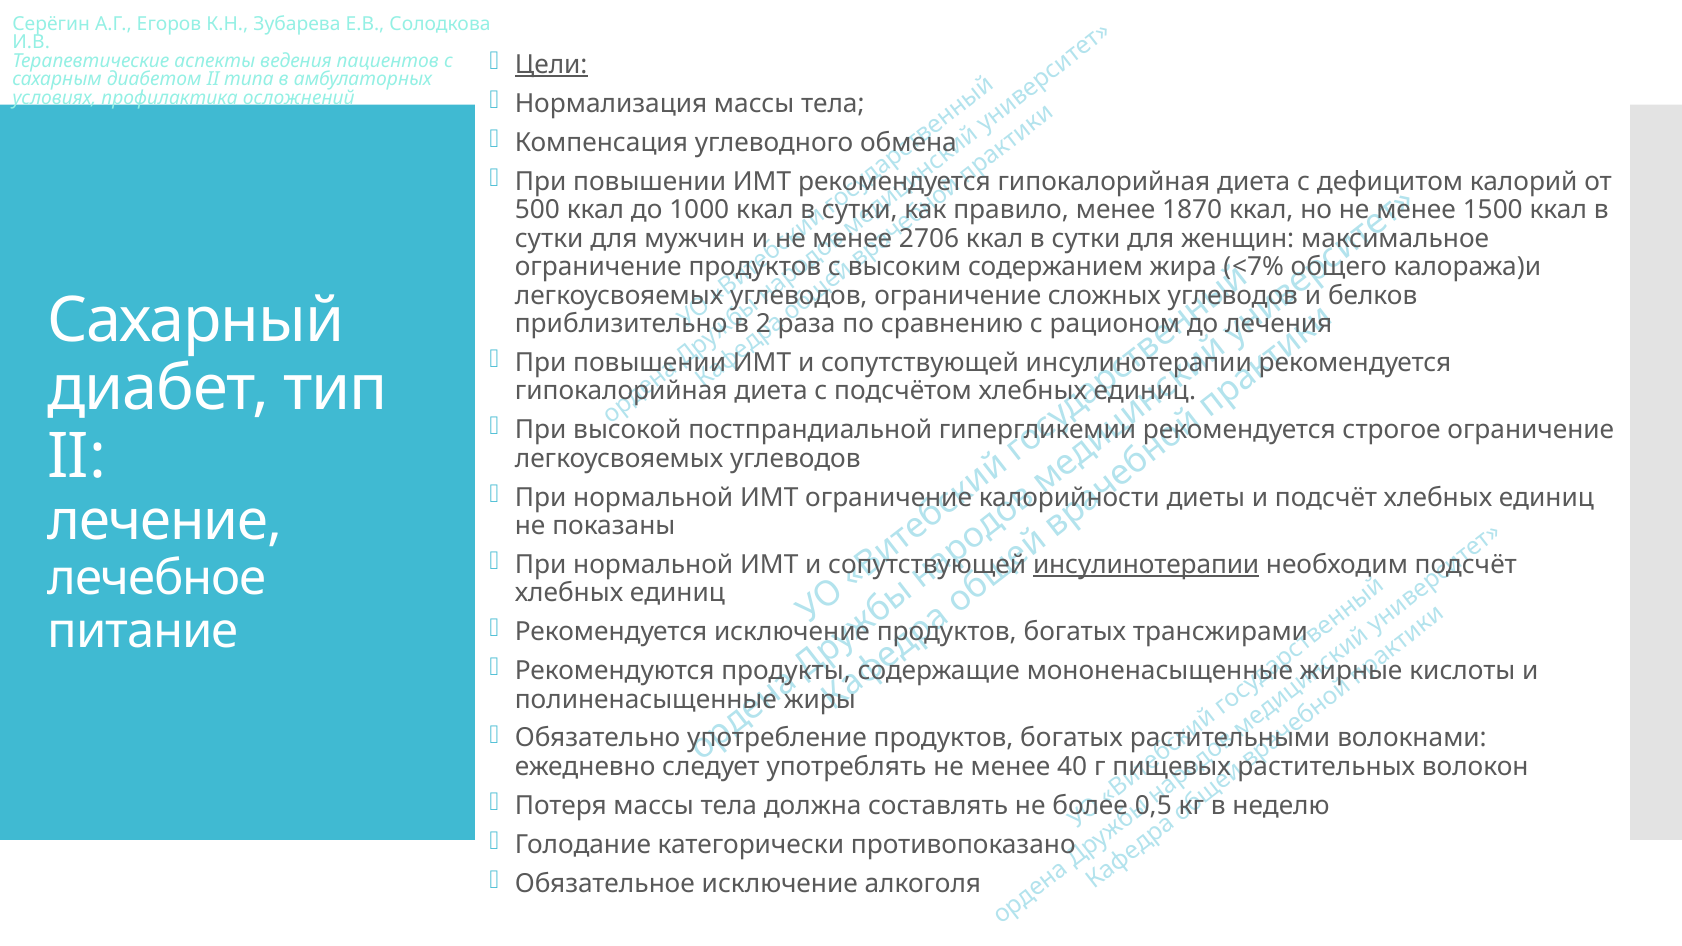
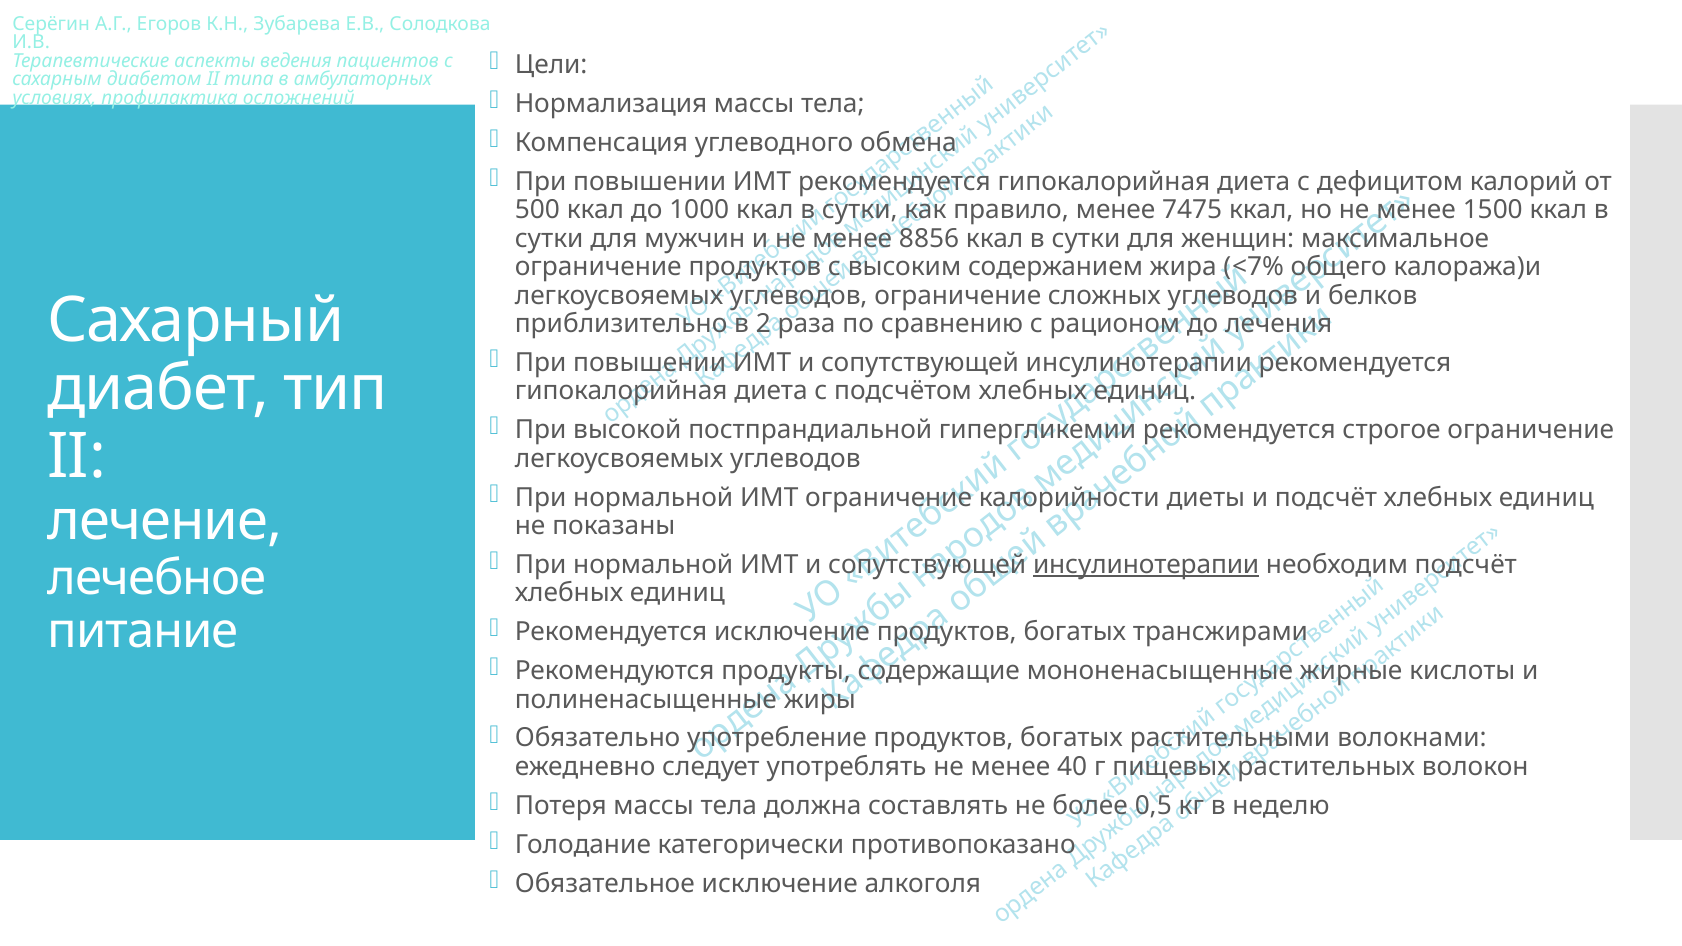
Цели underline: present -> none (551, 65)
1870: 1870 -> 7475 (1192, 210)
2706: 2706 -> 8856 (929, 239)
